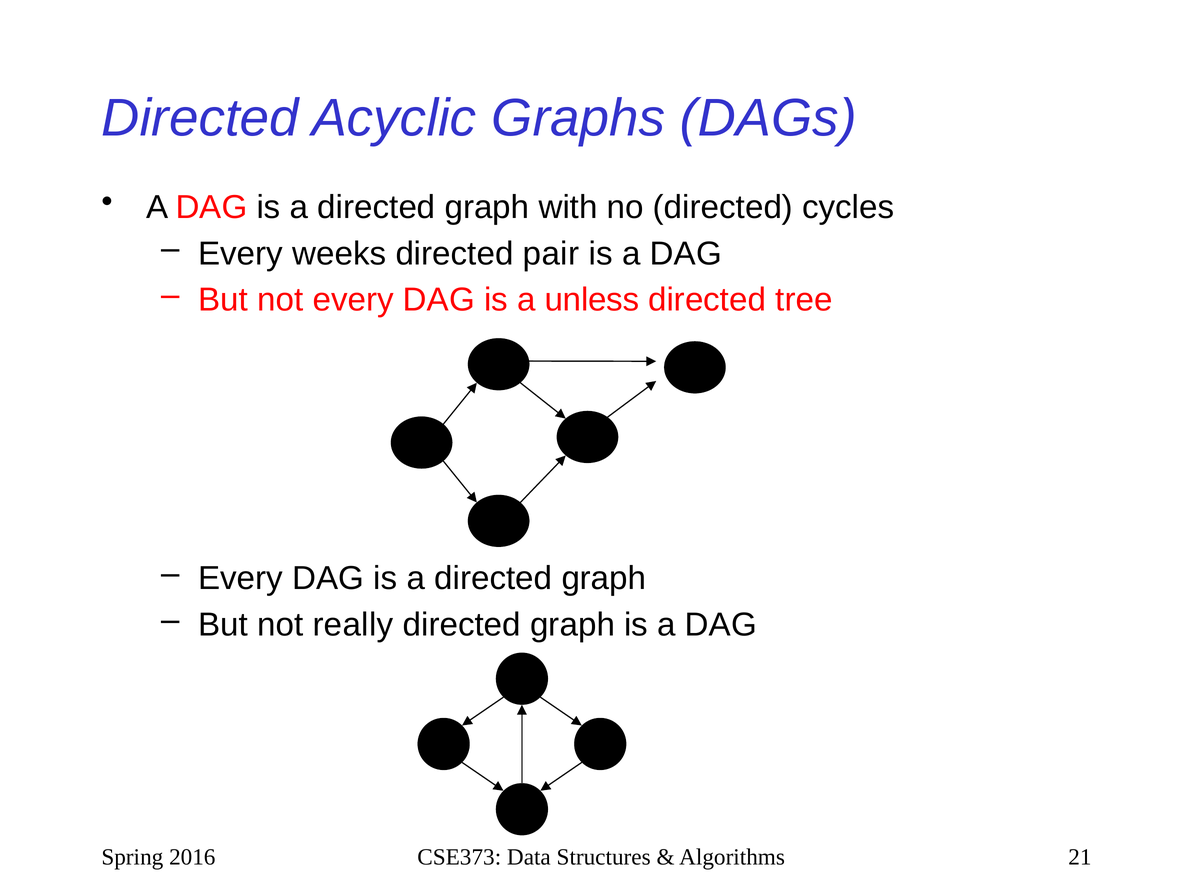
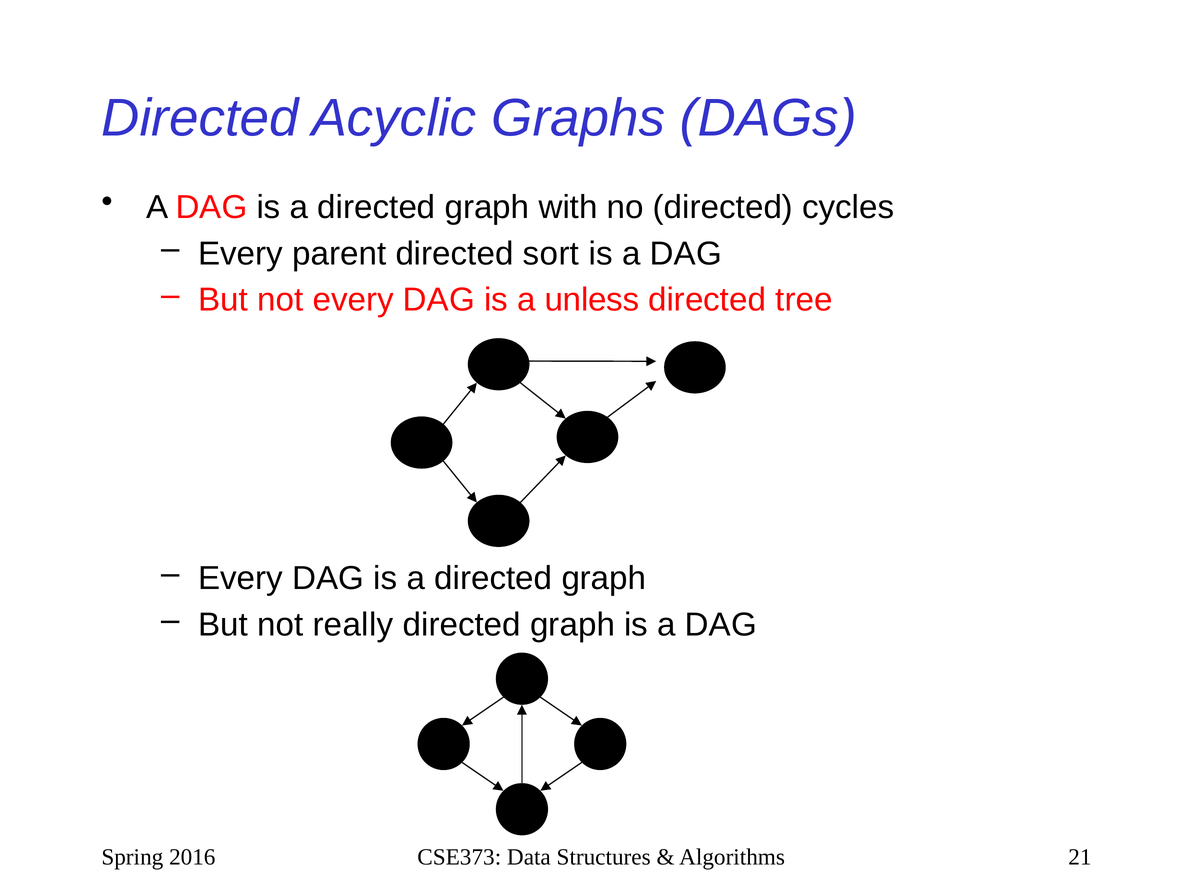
weeks: weeks -> parent (339, 254)
pair: pair -> sort (551, 254)
